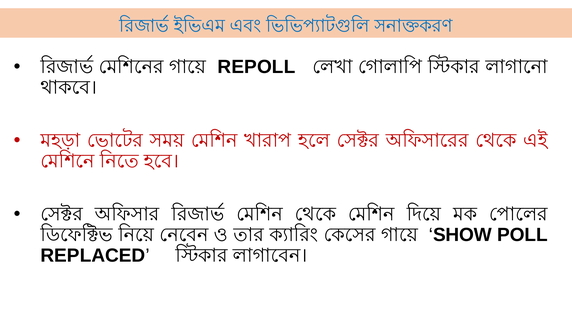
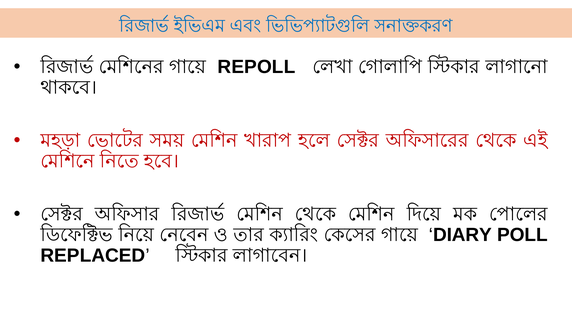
SHOW: SHOW -> DIARY (462, 235)
